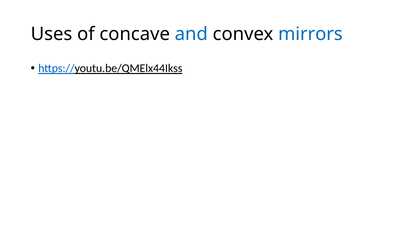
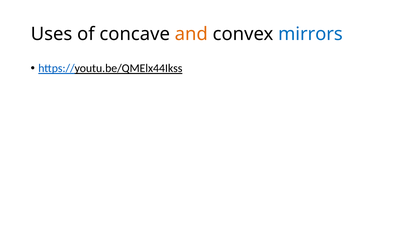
and colour: blue -> orange (191, 34)
